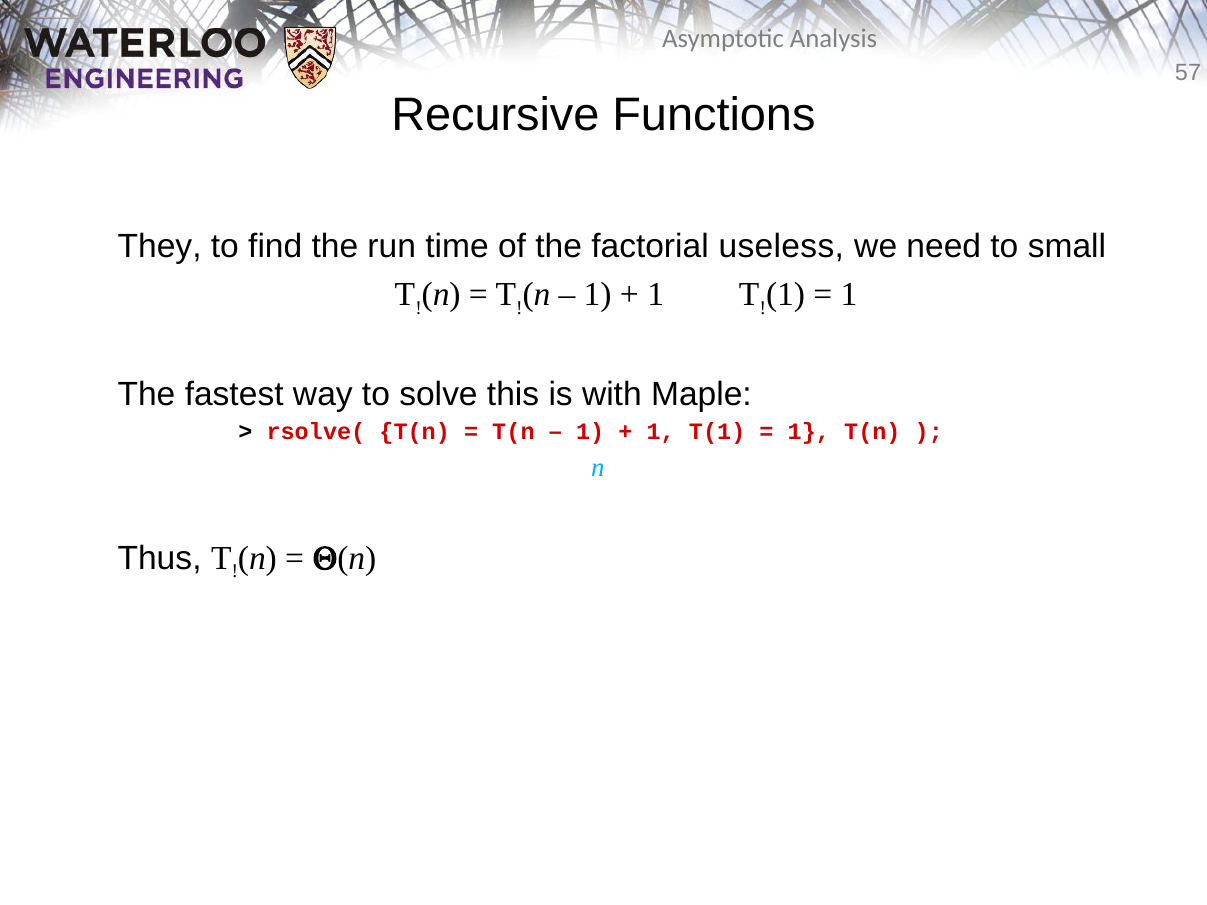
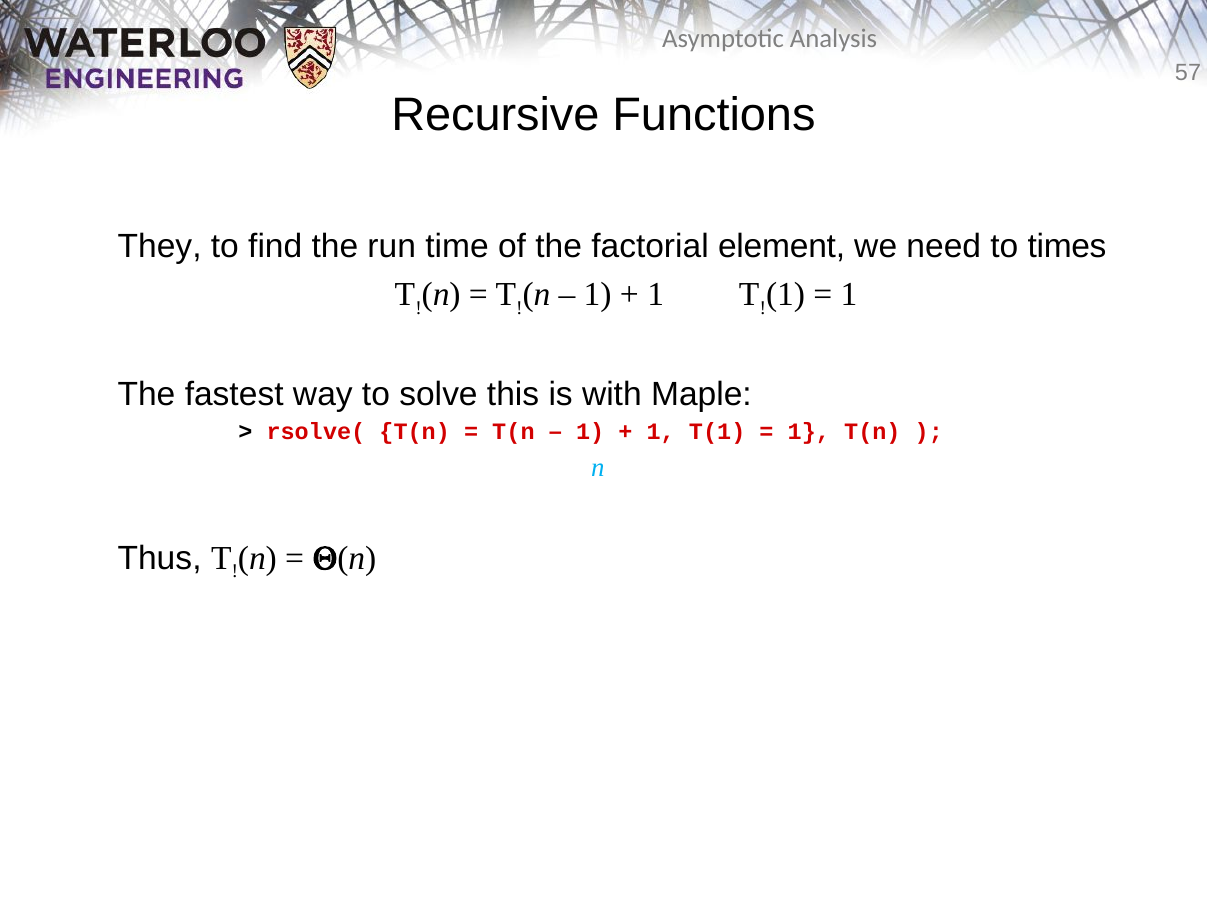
useless: useless -> element (782, 246)
small: small -> times (1067, 246)
